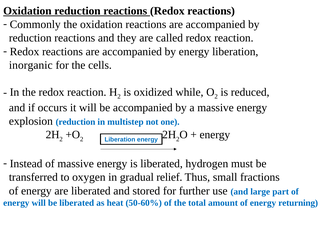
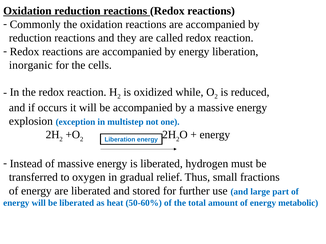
explosion reduction: reduction -> exception (75, 122)
returning: returning -> metabolic (298, 203)
